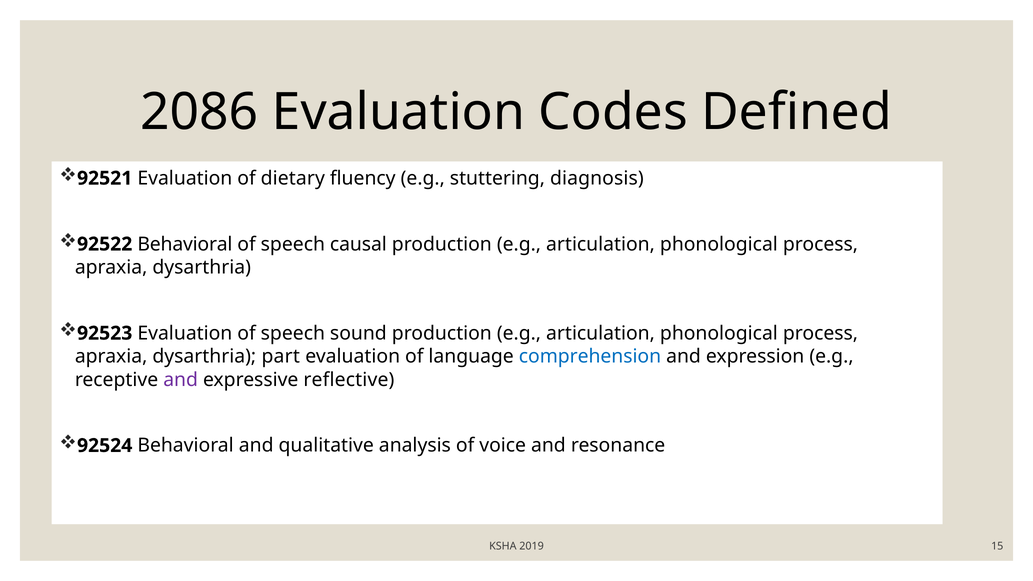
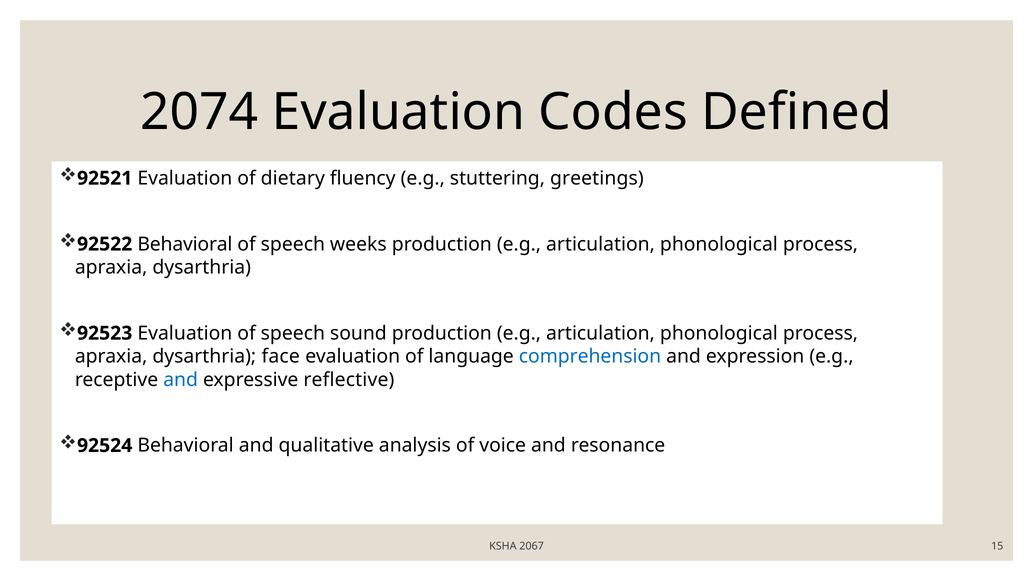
2086: 2086 -> 2074 (199, 112)
diagnosis: diagnosis -> greetings (597, 178)
causal: causal -> weeks (358, 244)
part: part -> face (281, 357)
and colour: purple -> blue (181, 380)
2019: 2019 -> 2067 (532, 546)
